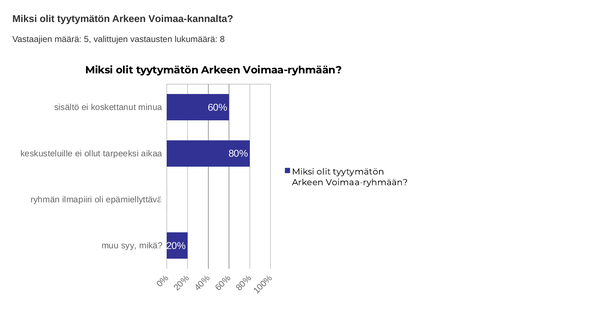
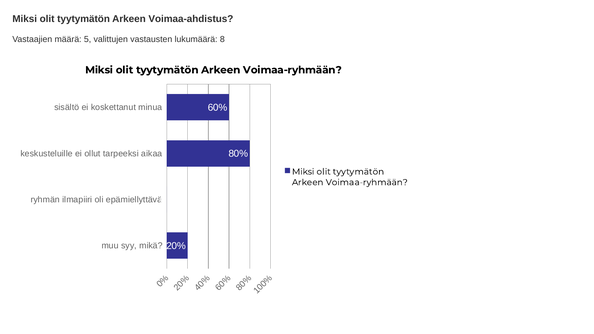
Voimaa-kannalta: Voimaa-kannalta -> Voimaa-ahdistus (191, 19)
